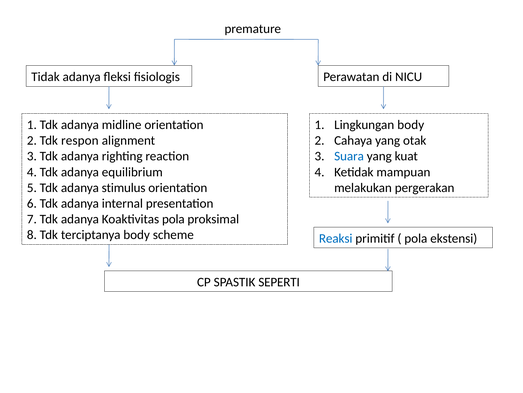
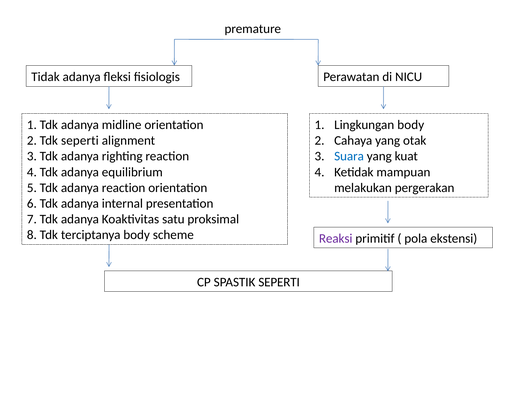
Tdk respon: respon -> seperti (80, 140)
adanya stimulus: stimulus -> reaction (124, 187)
Koaktivitas pola: pola -> satu (173, 219)
Reaksi colour: blue -> purple (336, 238)
